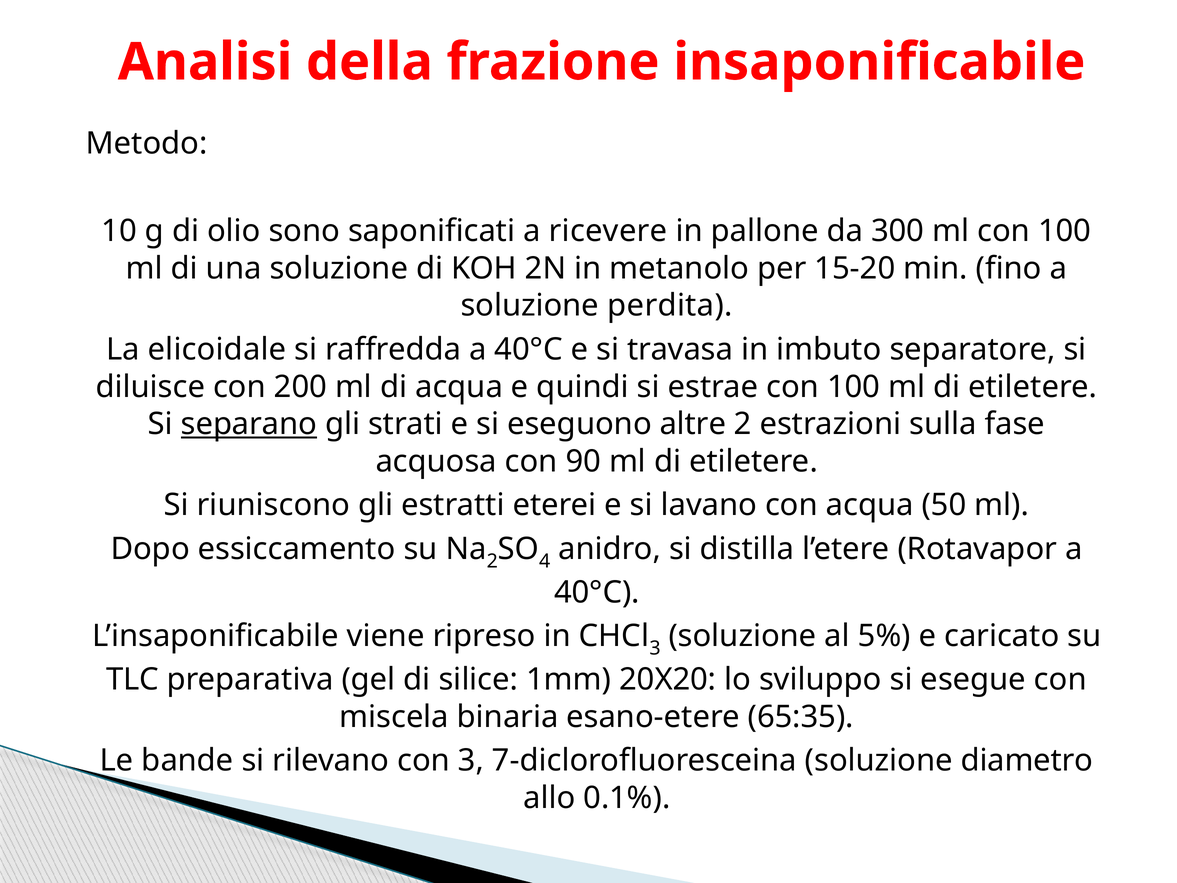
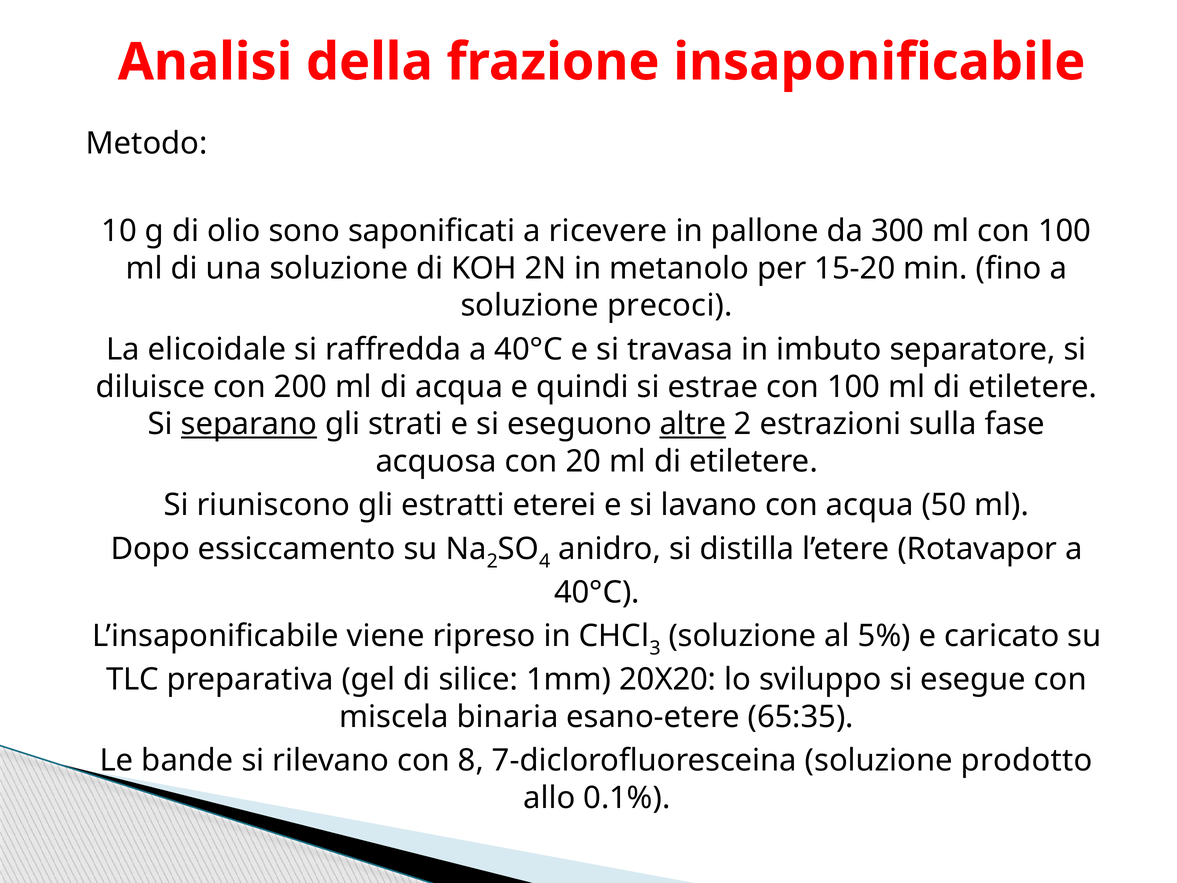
perdita: perdita -> precoci (670, 306)
altre underline: none -> present (693, 424)
90: 90 -> 20 (583, 461)
con 3: 3 -> 8 (471, 760)
diametro: diametro -> prodotto (1027, 760)
